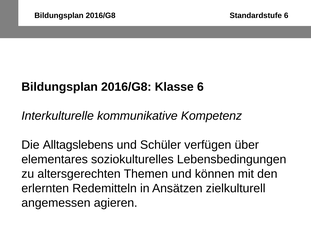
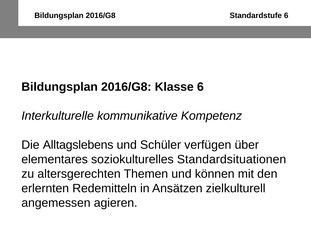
Lebensbedingungen: Lebensbedingungen -> Standardsituationen (232, 160)
